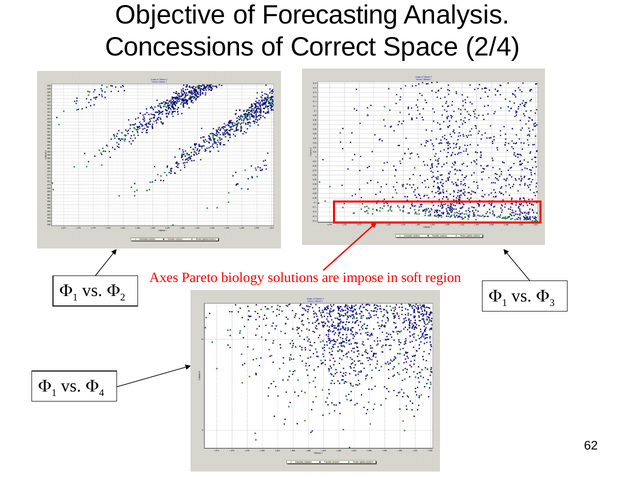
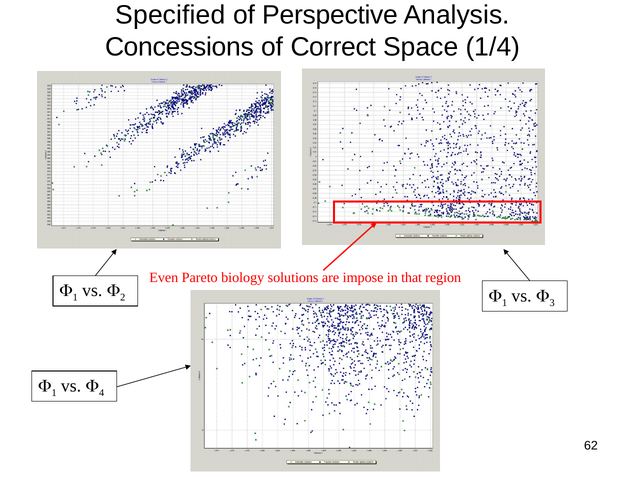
Objective: Objective -> Specified (170, 15)
Forecasting: Forecasting -> Perspective (330, 15)
2/4: 2/4 -> 1/4 (493, 47)
Axes: Axes -> Even (164, 278)
soft: soft -> that (412, 278)
